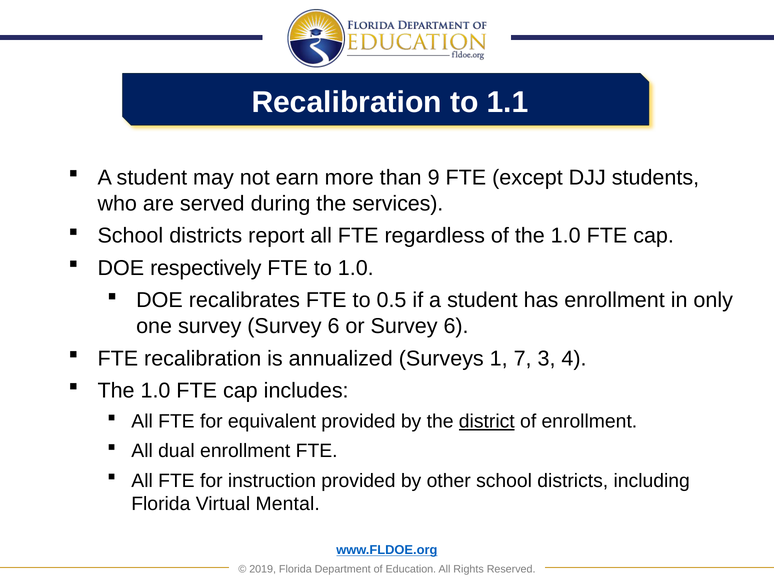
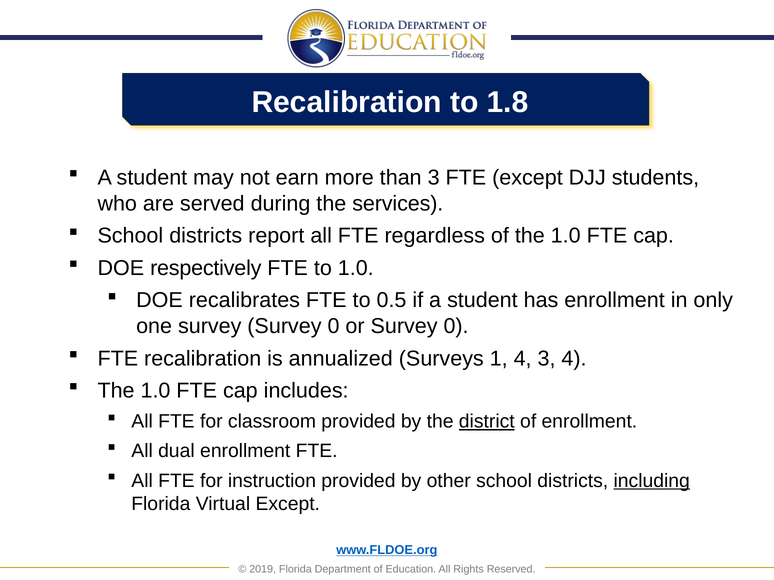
1.1: 1.1 -> 1.8 (508, 102)
than 9: 9 -> 3 (434, 178)
survey Survey 6: 6 -> 0 (334, 326)
or Survey 6: 6 -> 0 (456, 326)
1 7: 7 -> 4 (523, 359)
equivalent: equivalent -> classroom (272, 422)
including underline: none -> present (652, 481)
Virtual Mental: Mental -> Except (288, 504)
